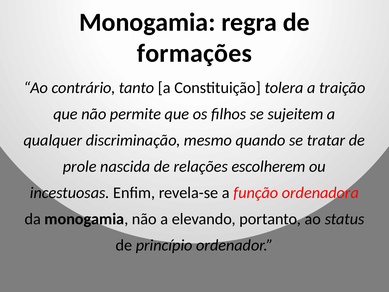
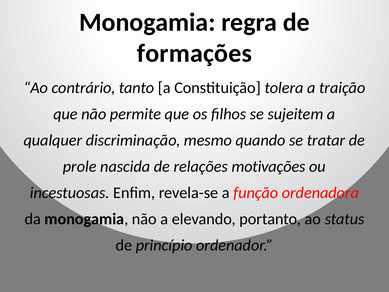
escolherem: escolherem -> motivações (269, 166)
